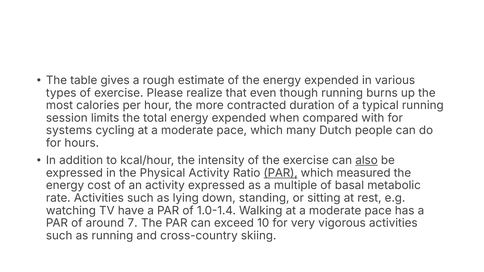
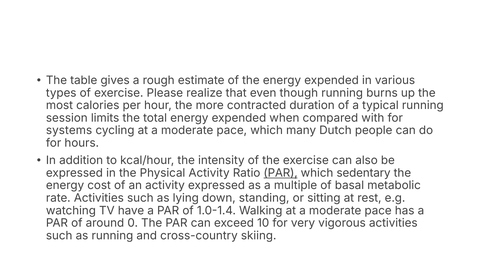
also underline: present -> none (367, 161)
measured: measured -> sedentary (364, 173)
7: 7 -> 0 (133, 223)
